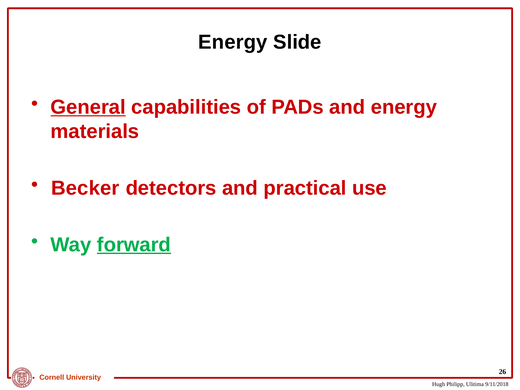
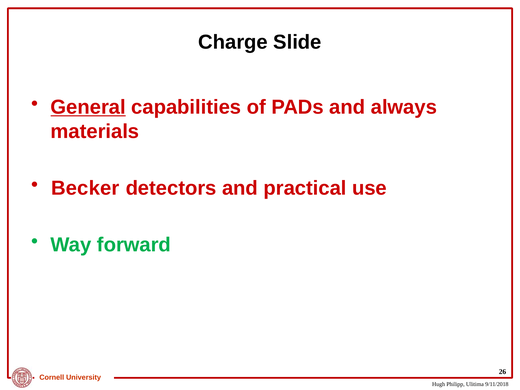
Energy: Energy -> Charge (233, 42)
and energy: energy -> always (404, 107)
forward underline: present -> none (134, 245)
